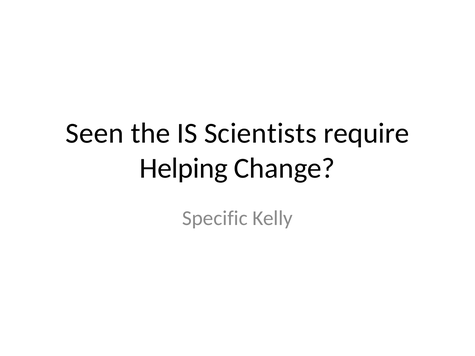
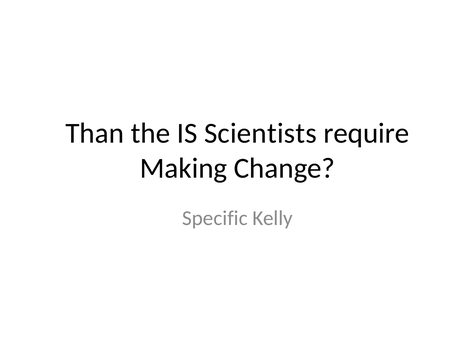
Seen: Seen -> Than (95, 133)
Helping: Helping -> Making (184, 168)
